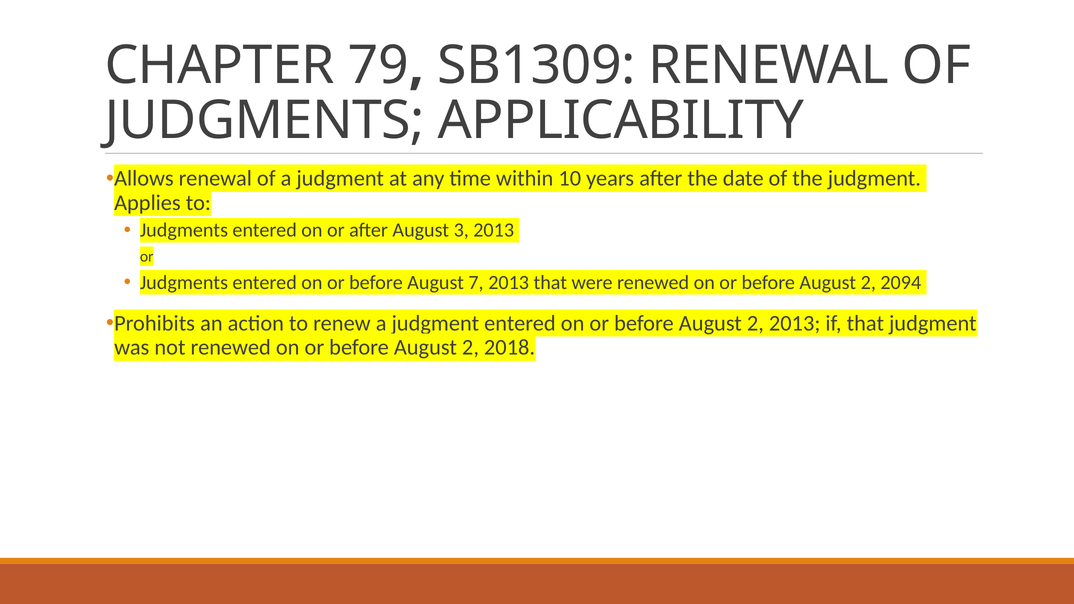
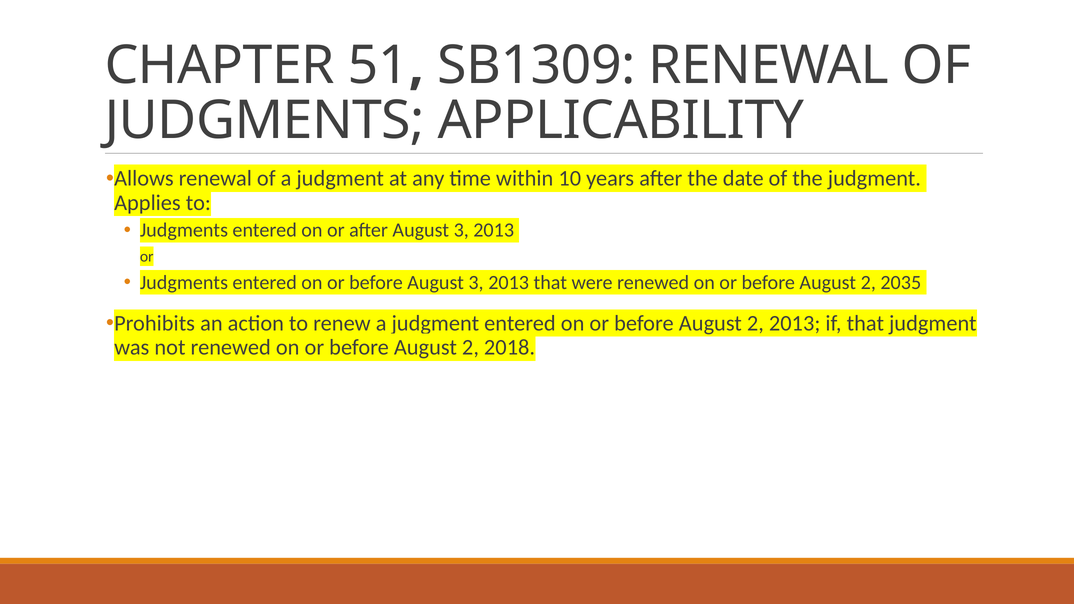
79: 79 -> 51 (378, 66)
before August 7: 7 -> 3 (476, 282)
2094: 2094 -> 2035 (901, 282)
